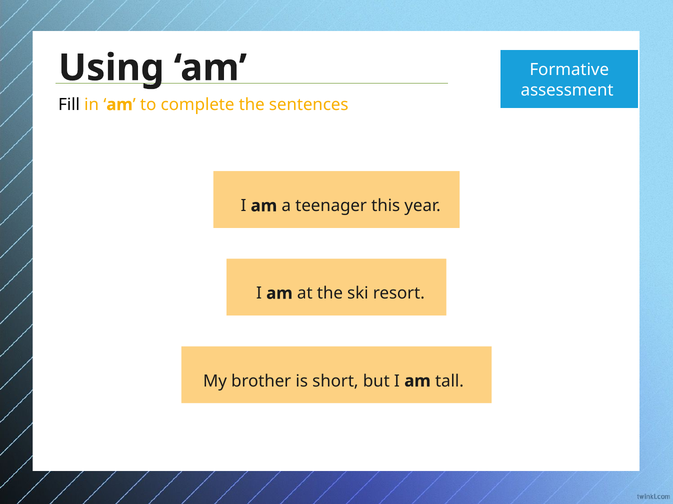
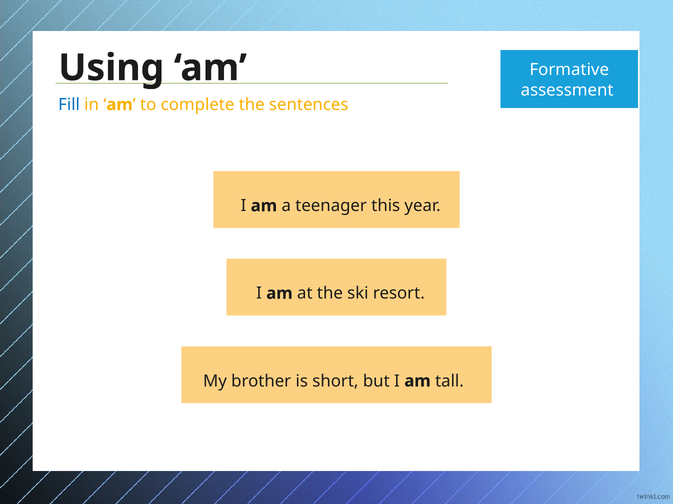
Fill colour: black -> blue (69, 105)
